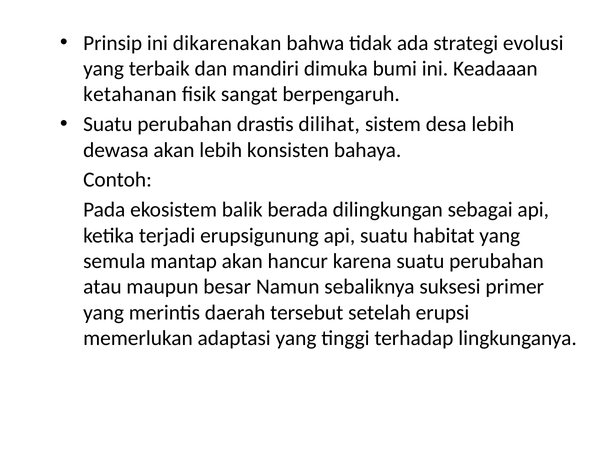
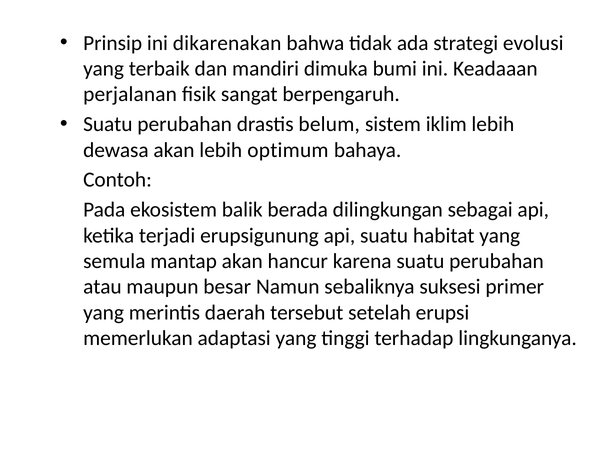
ketahanan: ketahanan -> perjalanan (130, 94)
dilihat: dilihat -> belum (329, 124)
desa: desa -> iklim (446, 124)
konsisten: konsisten -> optimum (288, 150)
